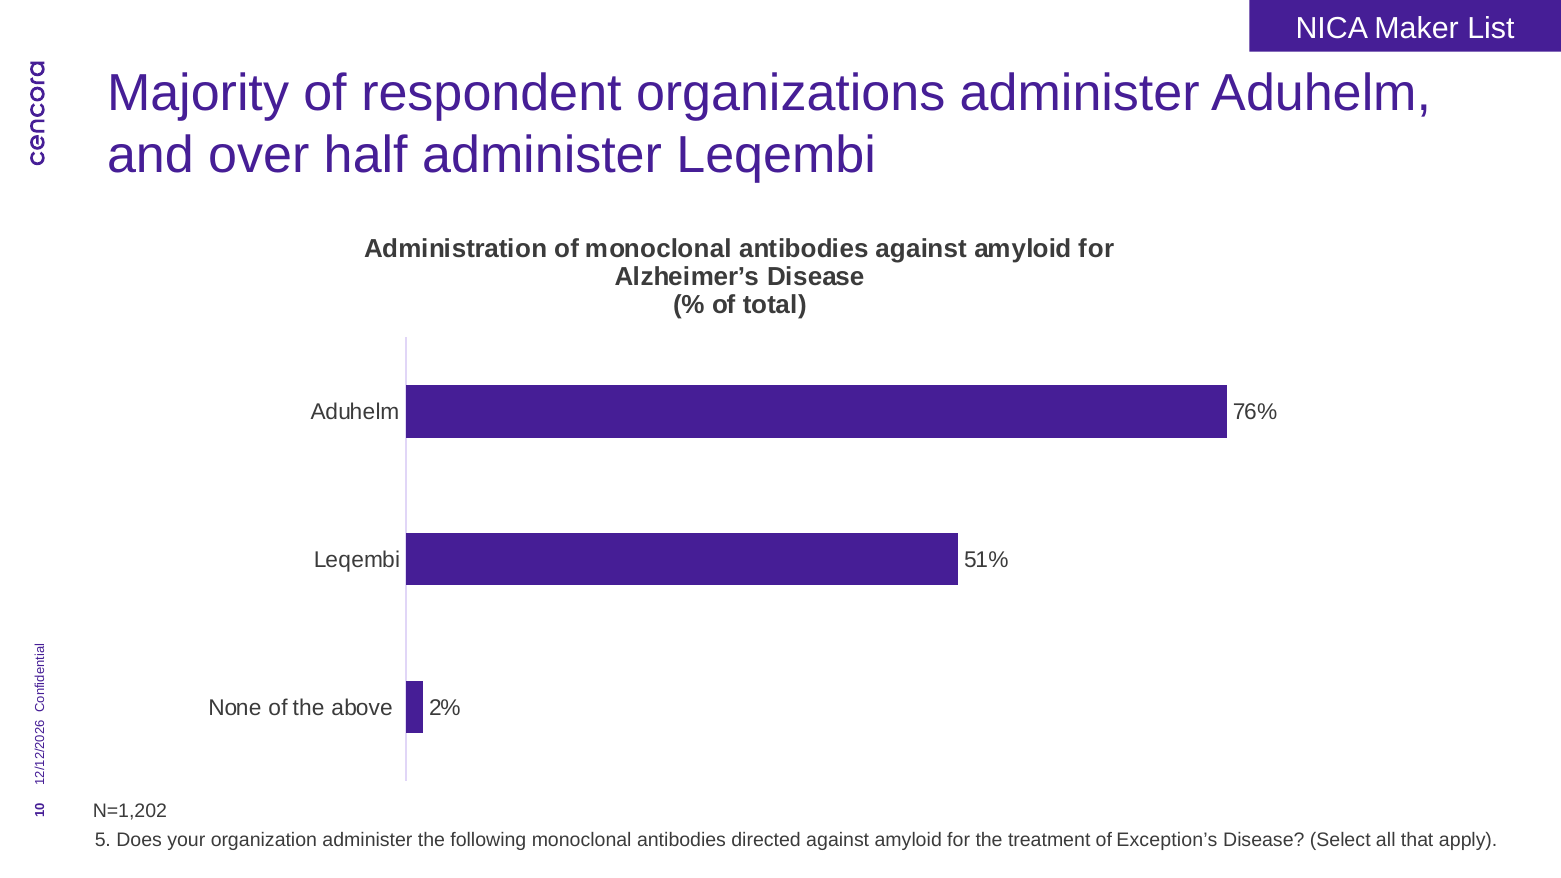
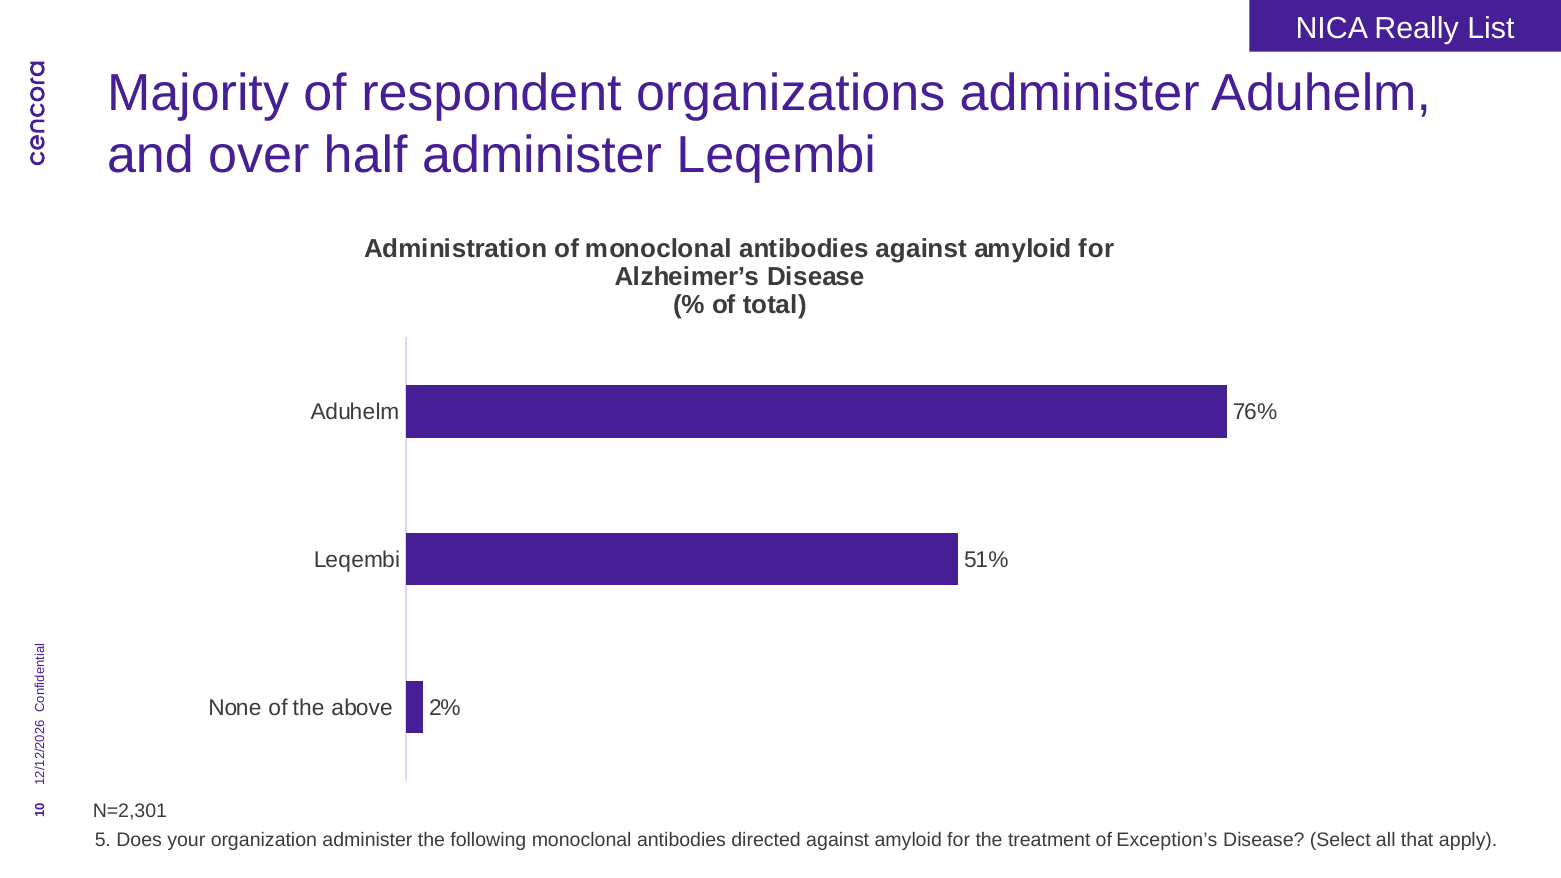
Maker: Maker -> Really (1417, 28)
N=1,202: N=1,202 -> N=2,301 (130, 811)
